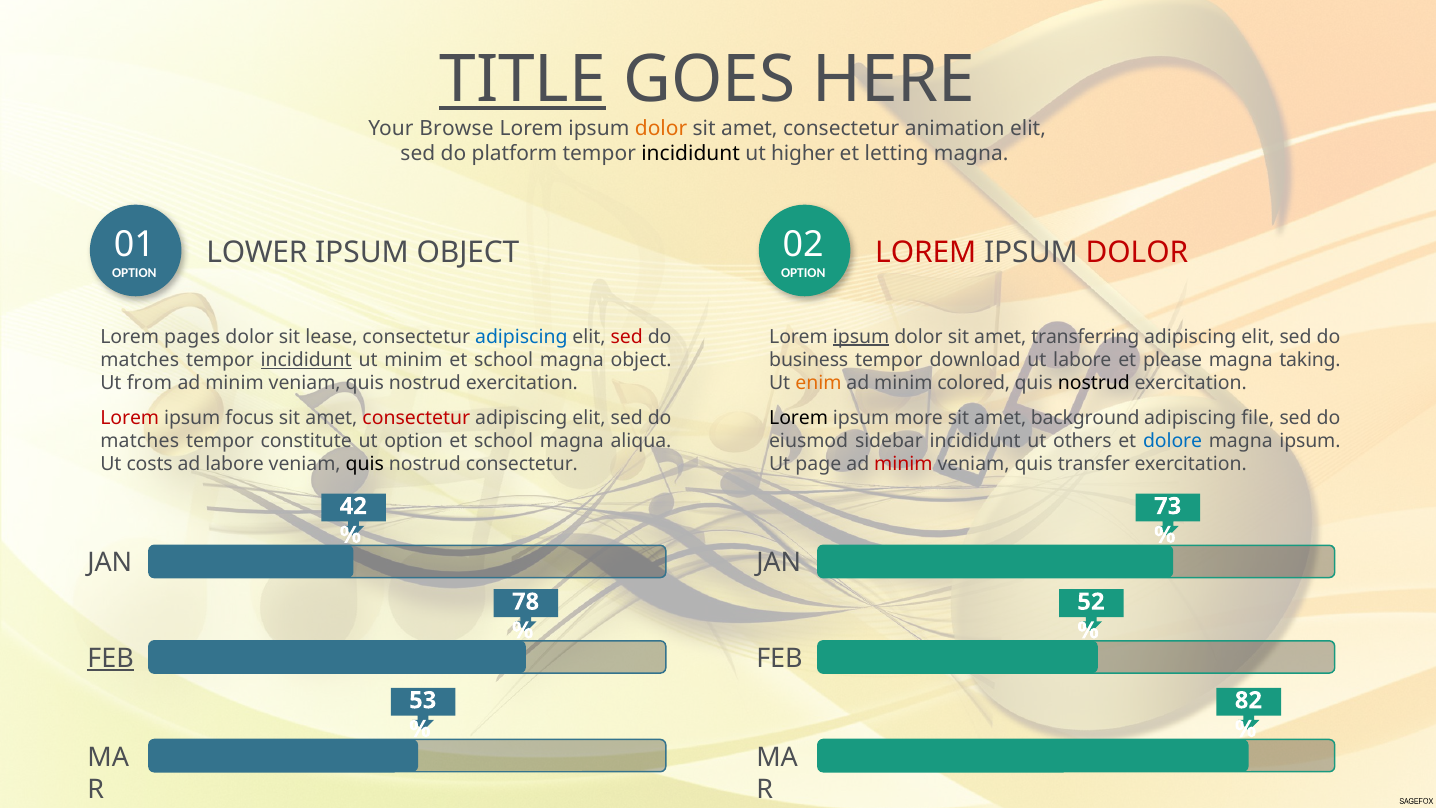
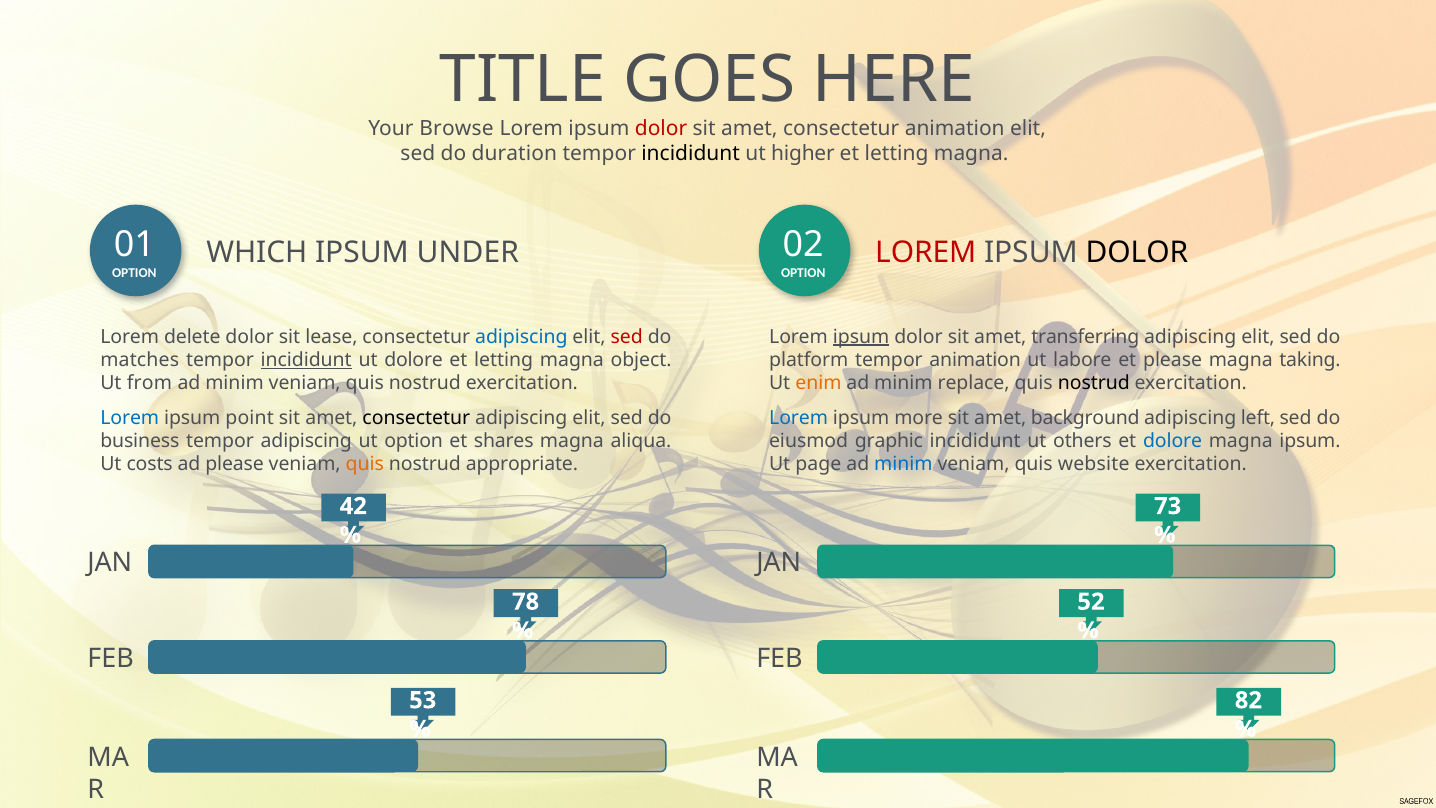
TITLE underline: present -> none (523, 80)
dolor colour: orange -> red (661, 129)
platform: platform -> duration (514, 154)
LOWER: LOWER -> WHICH (257, 252)
IPSUM OBJECT: OBJECT -> UNDER (468, 252)
DOLOR colour: red -> black (1137, 252)
pages: pages -> delete (192, 337)
ut minim: minim -> dolore (414, 360)
school: school -> letting (504, 360)
business: business -> platform (809, 360)
tempor download: download -> animation (975, 360)
colored: colored -> replace (974, 383)
Lorem colour: red -> blue (130, 417)
focus: focus -> point (250, 417)
consectetur colour: red -> black (416, 417)
Lorem colour: black -> blue (799, 417)
file: file -> left (1258, 417)
matches: matches -> business (140, 441)
tempor constitute: constitute -> adipiscing (306, 441)
school: school -> shares (504, 441)
sidebar: sidebar -> graphic (889, 441)
ad labore: labore -> please (235, 464)
quis colour: black -> orange (365, 464)
nostrud consectetur: consectetur -> appropriate (522, 464)
minim colour: red -> blue (903, 464)
transfer: transfer -> website (1094, 464)
FEB underline: present -> none (111, 658)
